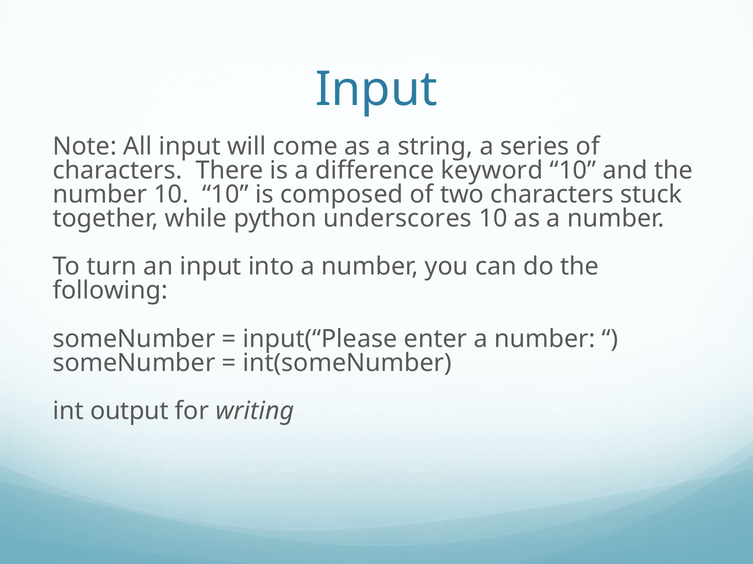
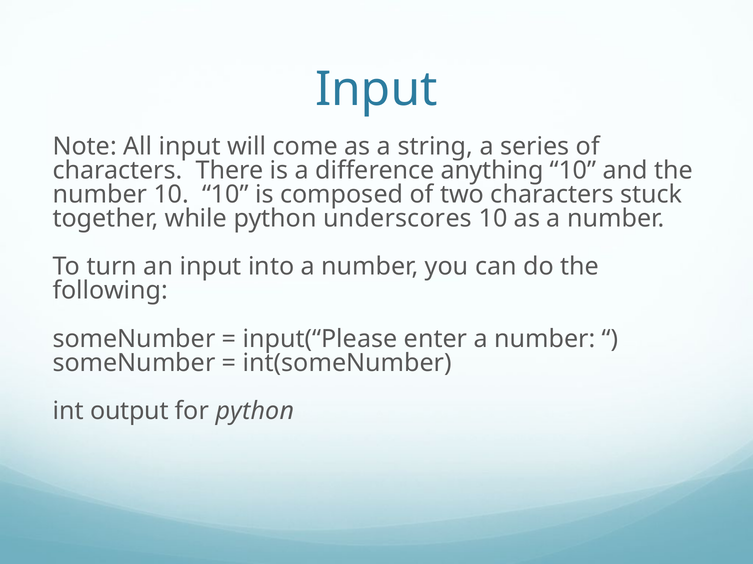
keyword: keyword -> anything (492, 171)
for writing: writing -> python (255, 411)
